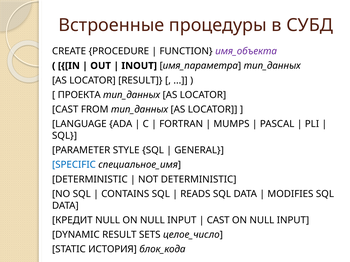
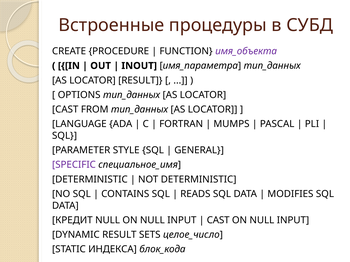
ПРОЕКТА: ПРОЕКТА -> OPTIONS (79, 95)
SPECIFIC colour: blue -> purple (74, 165)
ИСТОРИЯ: ИСТОРИЯ -> ИНДЕКСА (113, 250)
